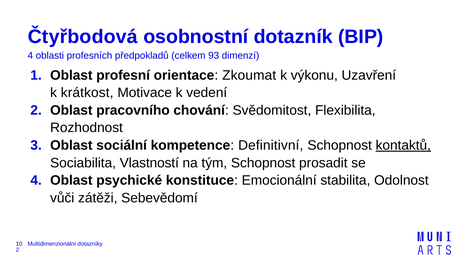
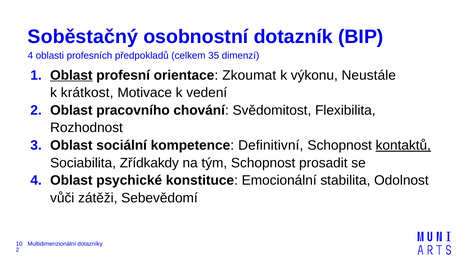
Čtyřbodová: Čtyřbodová -> Soběstačný (83, 37)
93: 93 -> 35 (214, 56)
Oblast underline: none -> present (71, 75)
Uzavření: Uzavření -> Neustále (369, 75)
Vlastností: Vlastností -> Zřídkakdy (149, 163)
